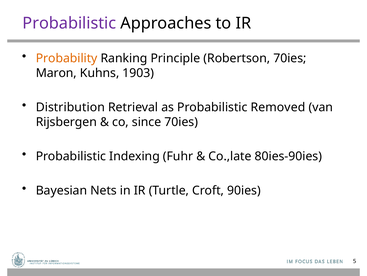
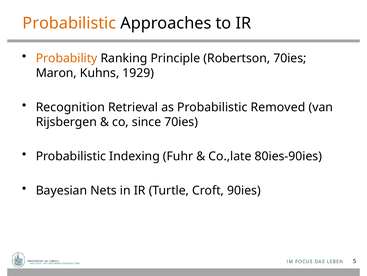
Probabilistic colour: purple -> orange (69, 23)
1903: 1903 -> 1929 (138, 73)
Distribution: Distribution -> Recognition (70, 107)
